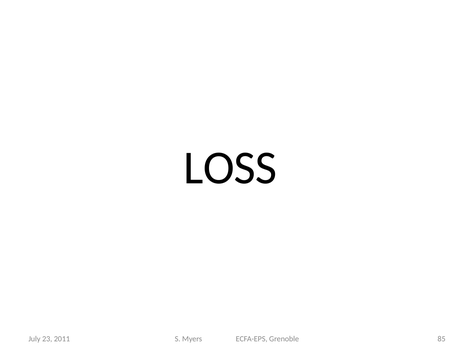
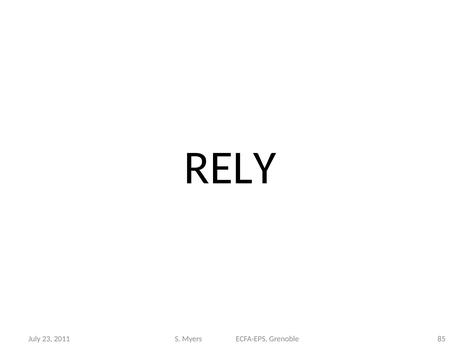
LOSS: LOSS -> RELY (230, 168)
